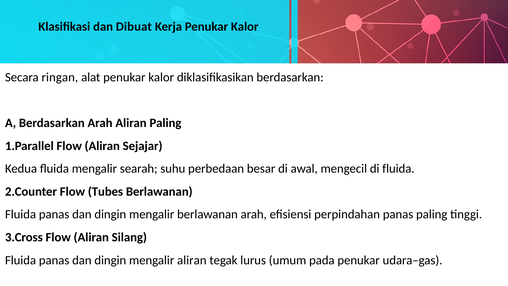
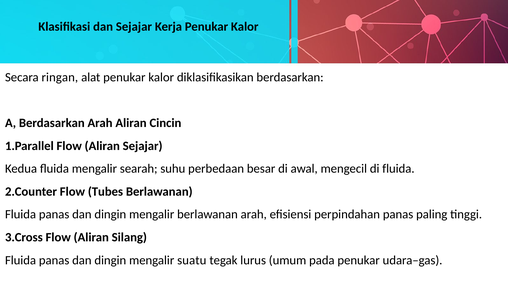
dan Dibuat: Dibuat -> Sejajar (134, 27)
Aliran Paling: Paling -> Cincin (165, 123)
mengalir aliran: aliran -> suatu (192, 260)
